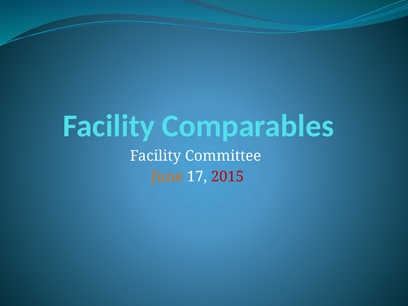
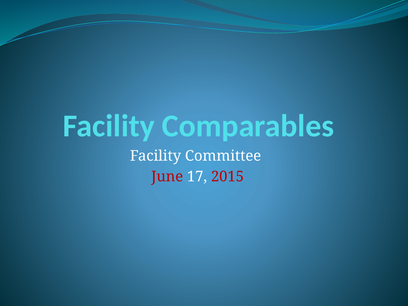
June colour: orange -> red (167, 177)
